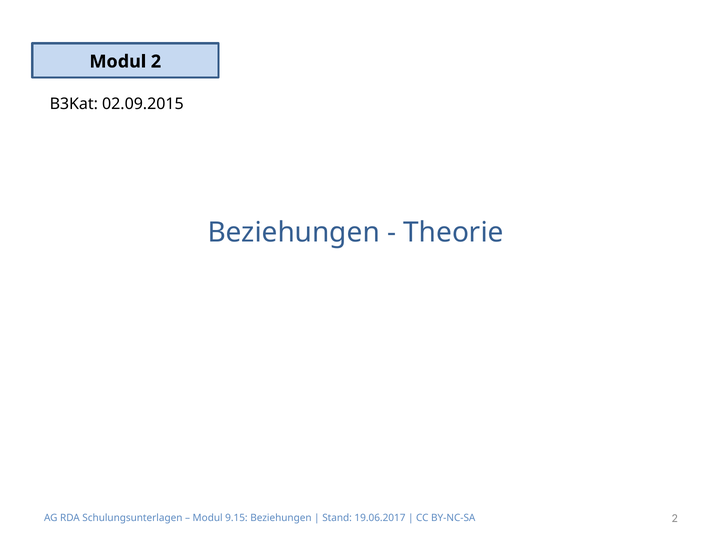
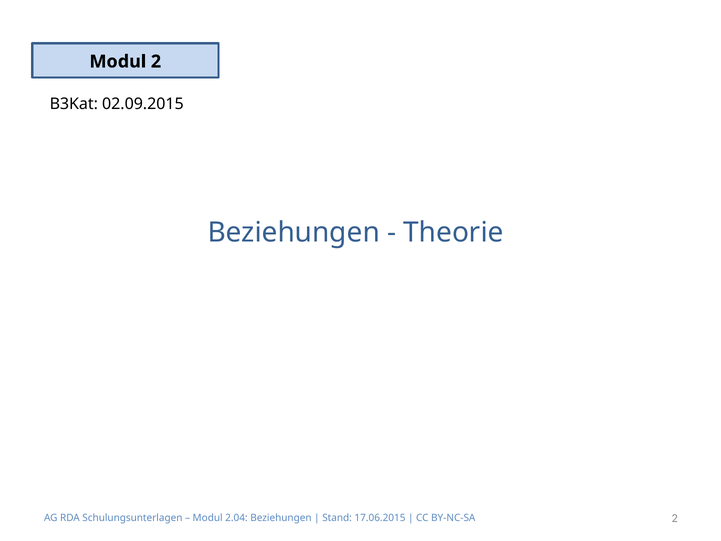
9.15: 9.15 -> 2.04 (236, 518)
19.06.2017: 19.06.2017 -> 17.06.2015 (380, 518)
